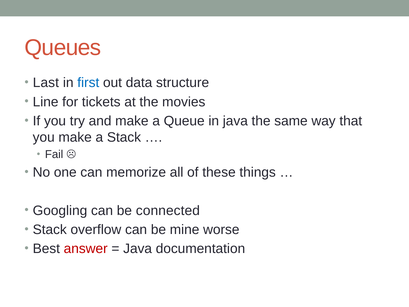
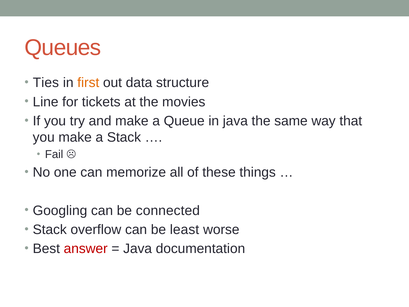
Last: Last -> Ties (46, 83)
first colour: blue -> orange (88, 83)
mine: mine -> least (185, 230)
